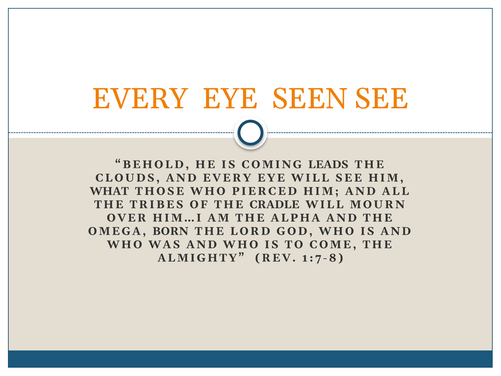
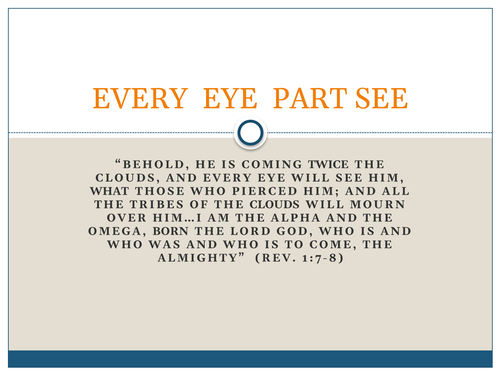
SEEN: SEEN -> PART (310, 99)
LEADS: LEADS -> TWICE (328, 164)
OF THE CRADLE: CRADLE -> CLOUDS (275, 204)
